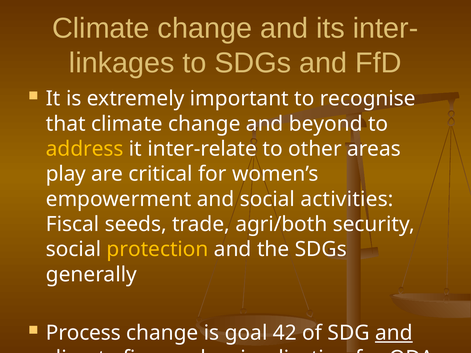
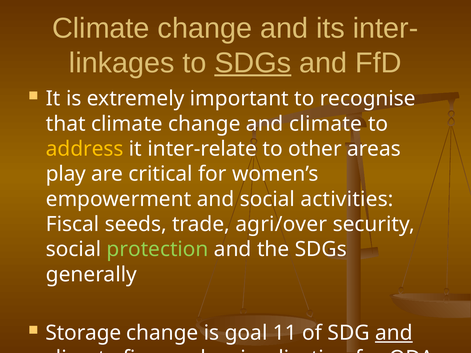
SDGs underline: none -> present (253, 63)
change and beyond: beyond -> climate (326, 124)
agri/both: agri/both -> agri/over (281, 224)
protection colour: yellow -> light green (158, 250)
Process: Process -> Storage (83, 333)
42: 42 -> 11 (285, 333)
